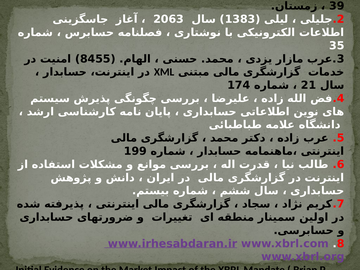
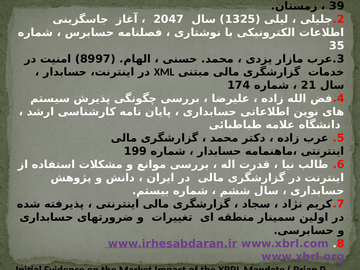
2063: 2063 -> 2047 (169, 19)
1383: 1383 -> 1325 (240, 19)
8455: 8455 -> 8997 (95, 59)
